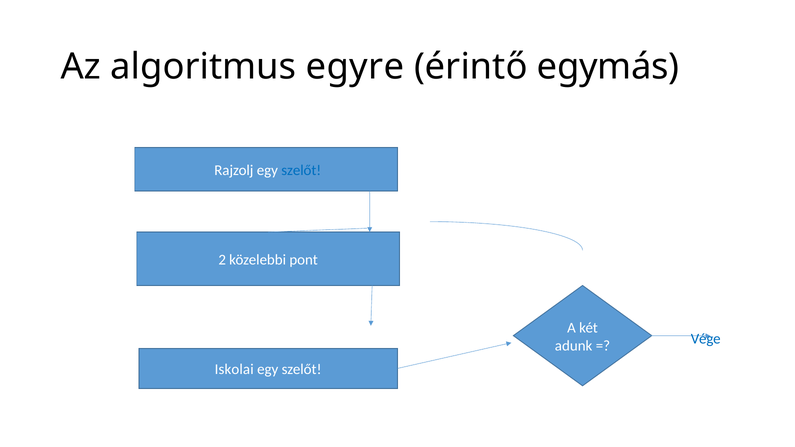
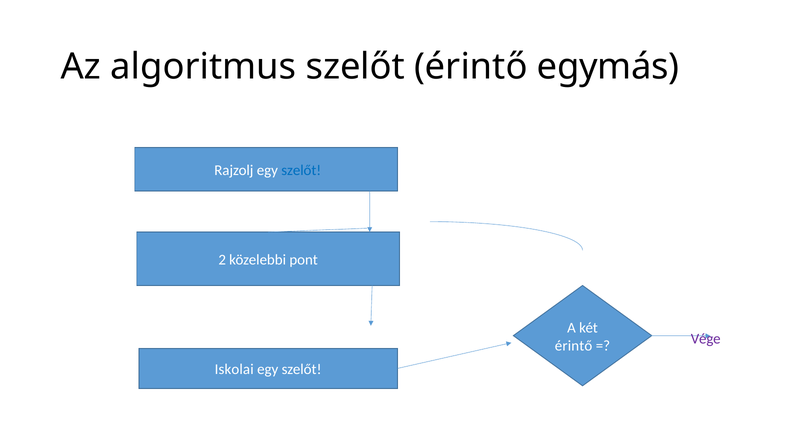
algoritmus egyre: egyre -> szelőt (355, 67)
adunk: adunk -> érintő (574, 346)
Vége colour: blue -> purple (706, 339)
